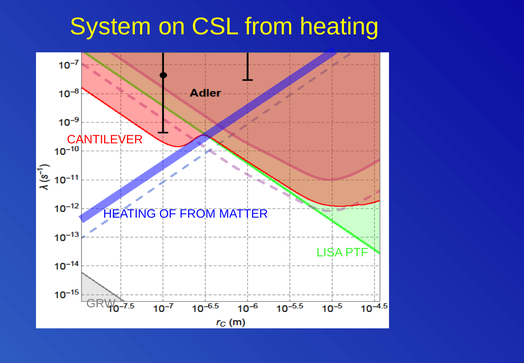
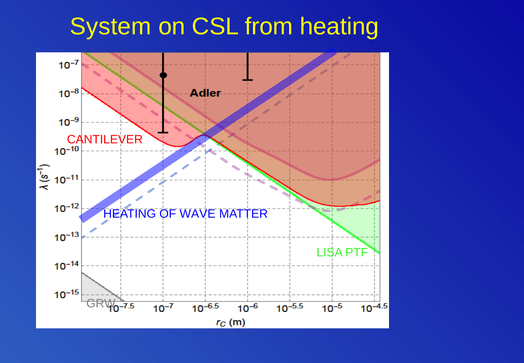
OF FROM: FROM -> WAVE (198, 214)
